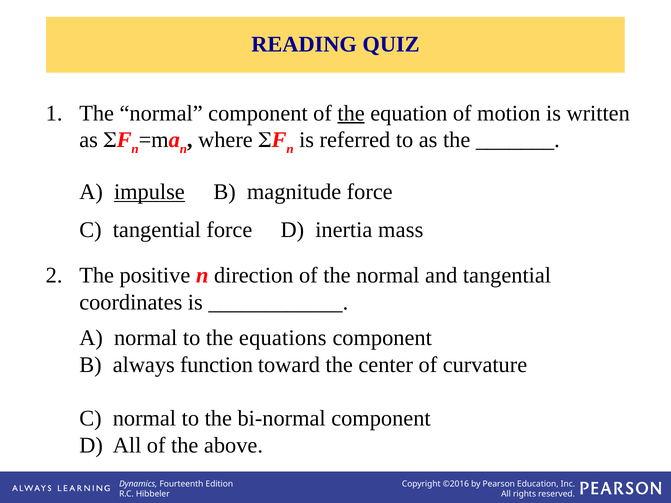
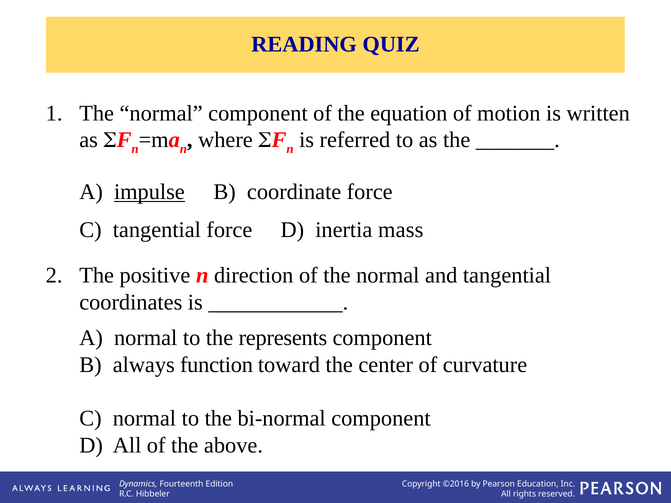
the underline: present -> none (351, 113)
magnitude: magnitude -> coordinate (294, 192)
equations: equations -> represents (283, 338)
